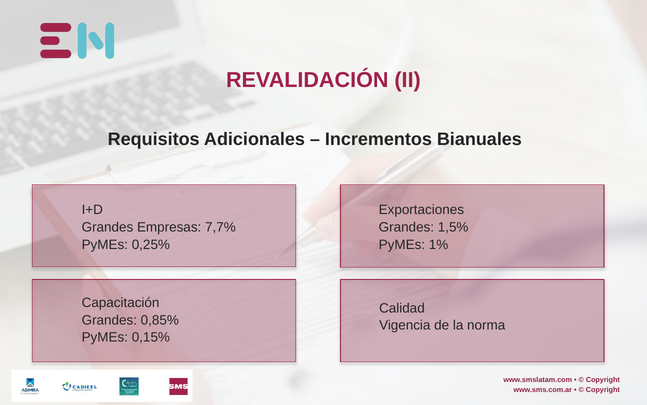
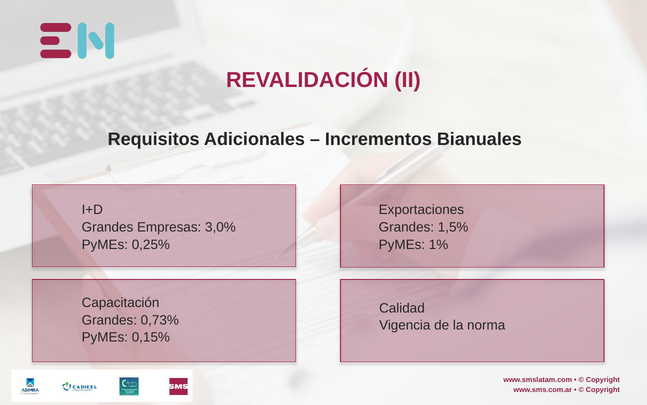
7,7%: 7,7% -> 3,0% (220, 227)
0,85%: 0,85% -> 0,73% (160, 320)
